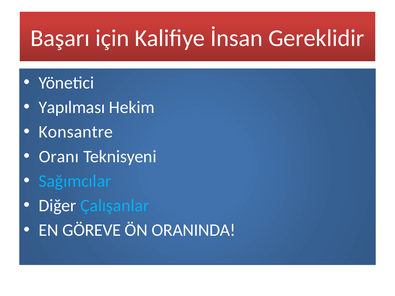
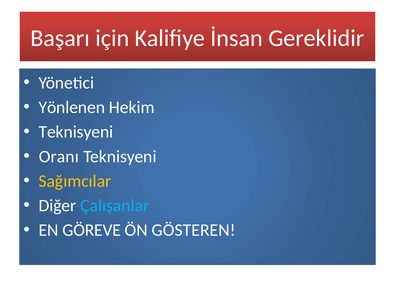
Yapılması: Yapılması -> Yönlenen (72, 107)
Konsantre: Konsantre -> Teknisyeni (76, 132)
Sağımcılar colour: light blue -> yellow (75, 181)
ORANINDA: ORANINDA -> GÖSTEREN (194, 230)
